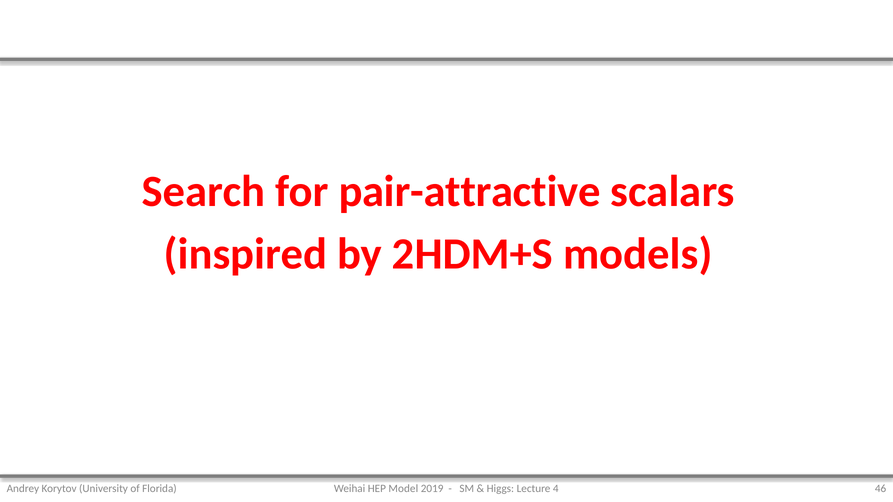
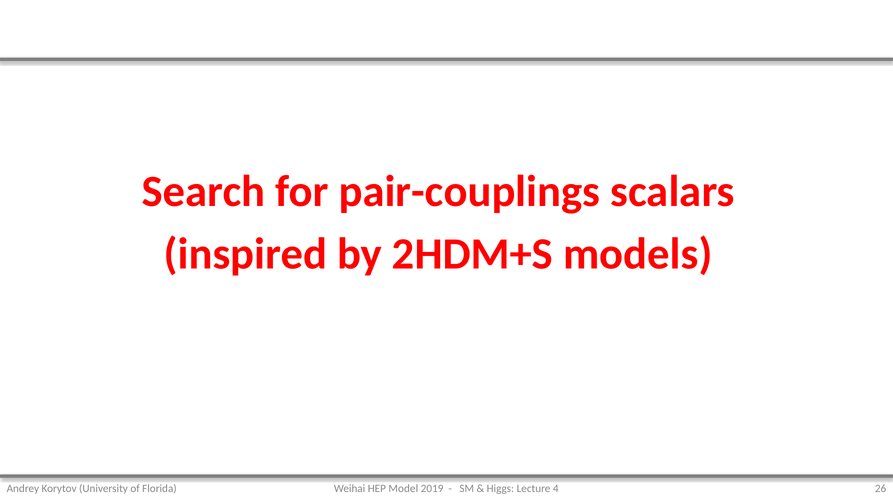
pair-attractive: pair-attractive -> pair-couplings (469, 192)
46: 46 -> 26 (881, 489)
